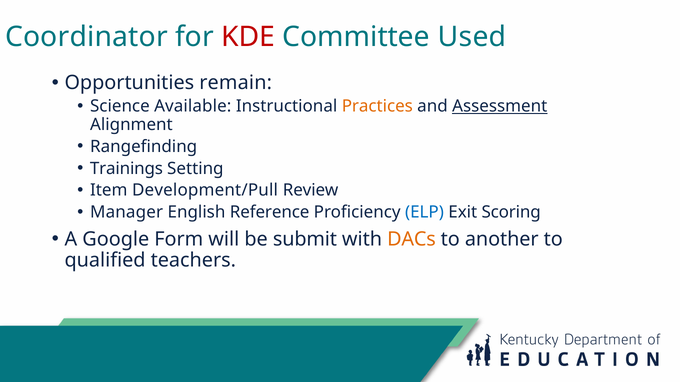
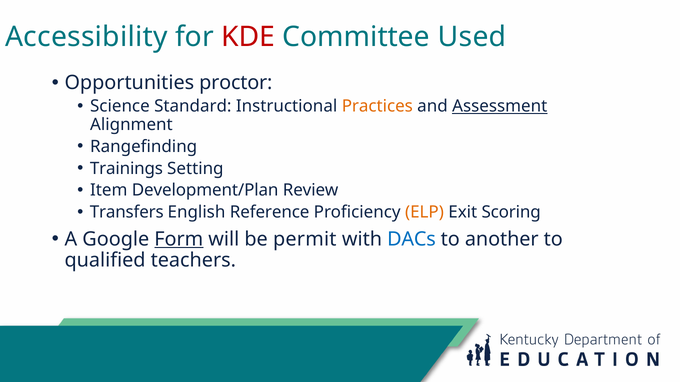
Coordinator: Coordinator -> Accessibility (86, 37)
remain: remain -> proctor (236, 83)
Available: Available -> Standard (193, 107)
Development/Pull: Development/Pull -> Development/Plan (205, 191)
Manager: Manager -> Transfers (127, 212)
ELP colour: blue -> orange (424, 212)
Form underline: none -> present (179, 239)
submit: submit -> permit (305, 239)
DACs colour: orange -> blue (411, 239)
